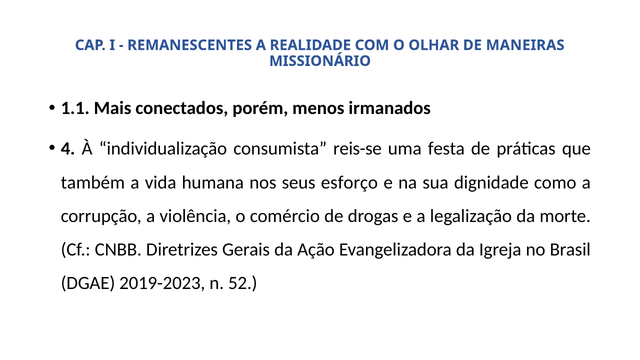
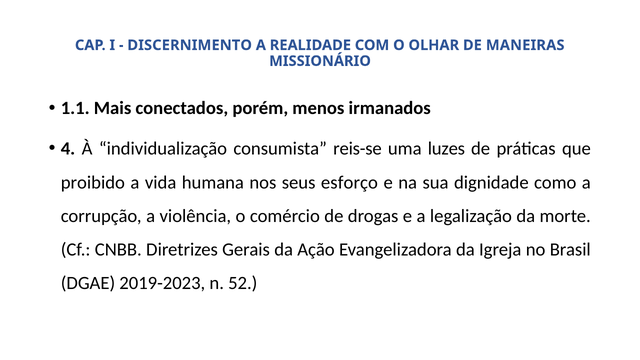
REMANESCENTES: REMANESCENTES -> DISCERNIMENTO (190, 45)
festa: festa -> luzes (446, 149)
também: também -> proibido (93, 182)
